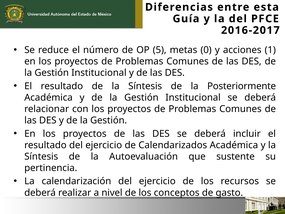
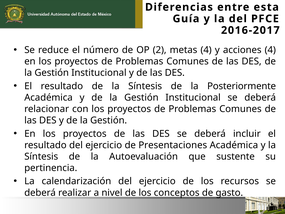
5: 5 -> 2 (160, 50)
metas 0: 0 -> 4 (206, 50)
acciones 1: 1 -> 4 (270, 50)
Calendarizados: Calendarizados -> Presentaciones (173, 145)
